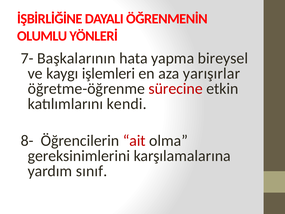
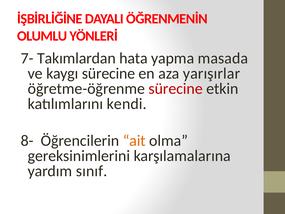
Başkalarının: Başkalarının -> Takımlardan (76, 58)
bireysel: bireysel -> masada (223, 58)
kaygı işlemleri: işlemleri -> sürecine (109, 73)
ait colour: red -> orange (134, 141)
